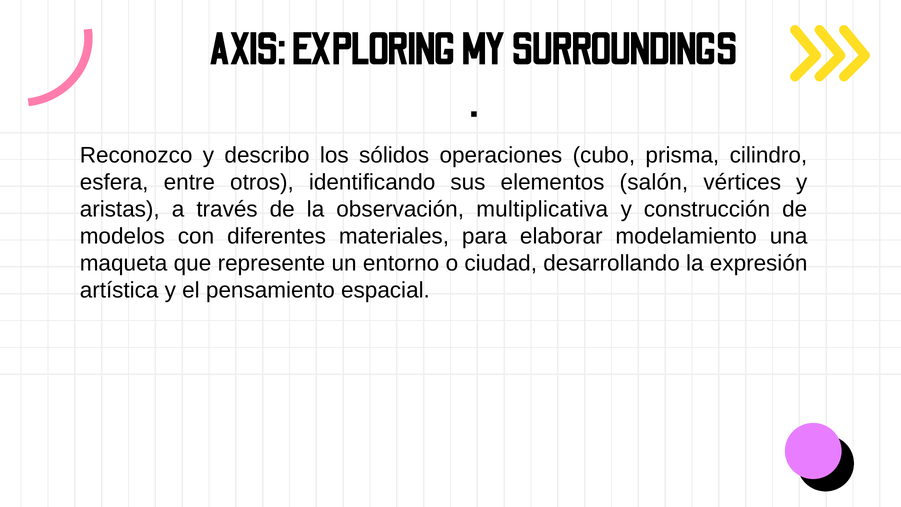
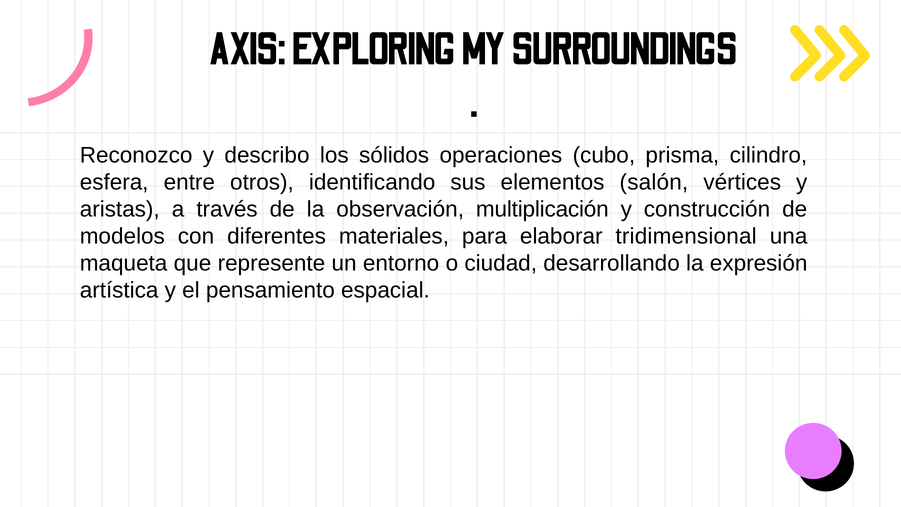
multiplicativa: multiplicativa -> multiplicación (542, 209)
modelamiento: modelamiento -> tridimensional (686, 236)
